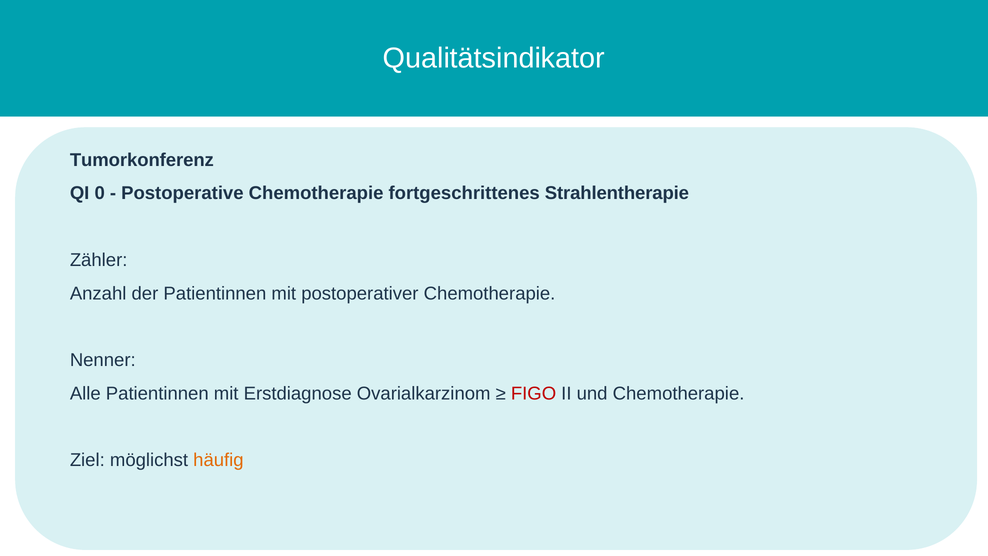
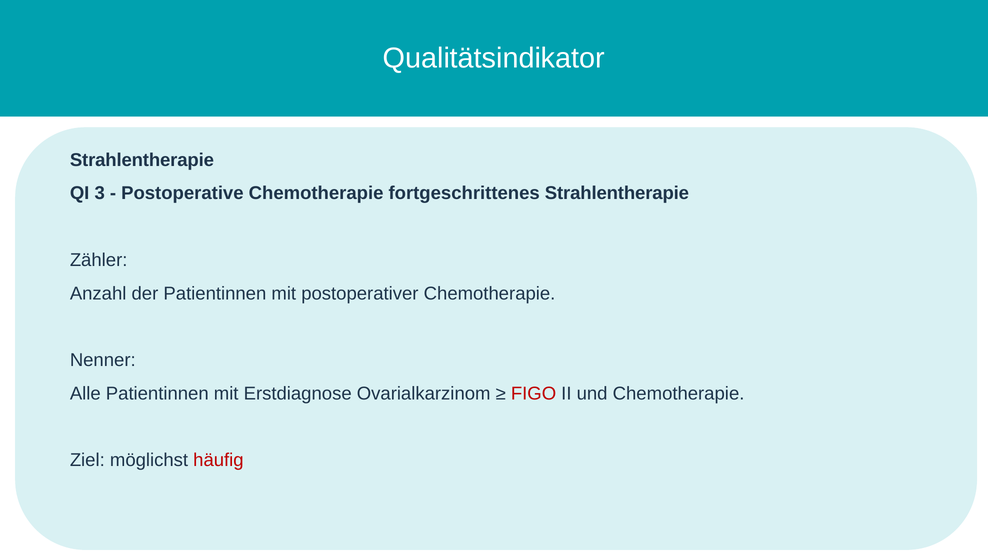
Tumorkonferenz: Tumorkonferenz -> Strahlentherapie (142, 160)
0: 0 -> 3 (100, 193)
häufig colour: orange -> red (218, 460)
